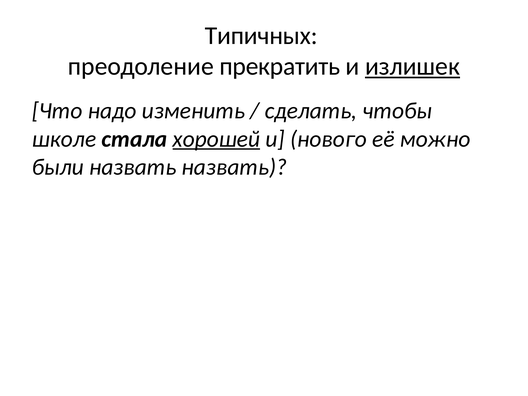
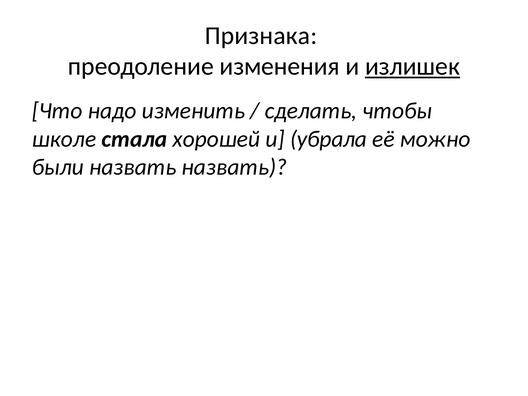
Типичных: Типичных -> Признака (261, 36)
прекратить: прекратить -> изменения (280, 66)
хорошей underline: present -> none (216, 139)
нового: нового -> убрала (329, 139)
